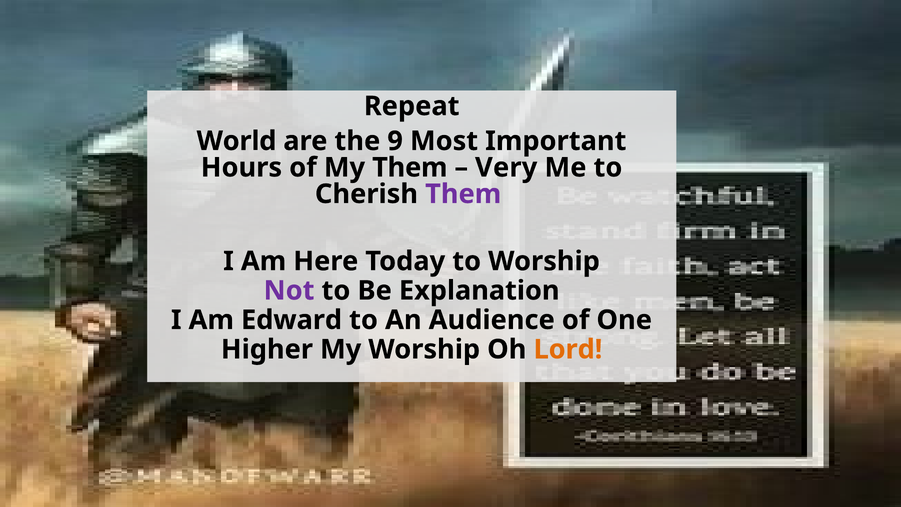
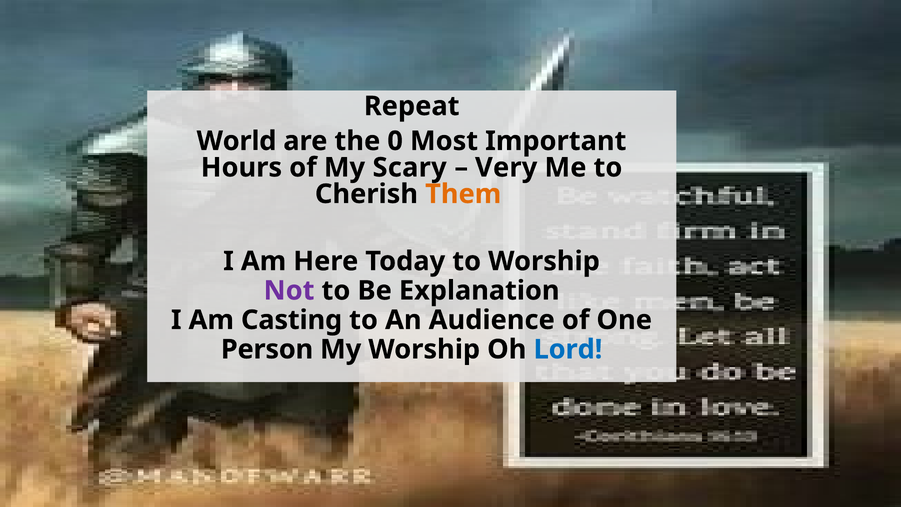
9: 9 -> 0 (395, 141)
My Them: Them -> Scary (410, 167)
Them colour: purple -> orange (463, 194)
Edward: Edward -> Casting (292, 320)
Higher: Higher -> Person (267, 349)
Lord colour: orange -> blue (568, 349)
